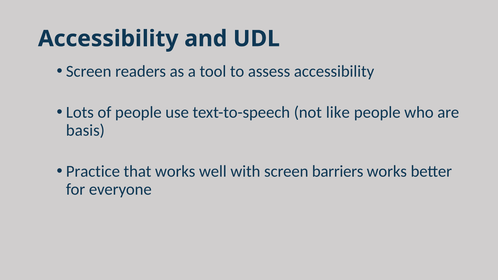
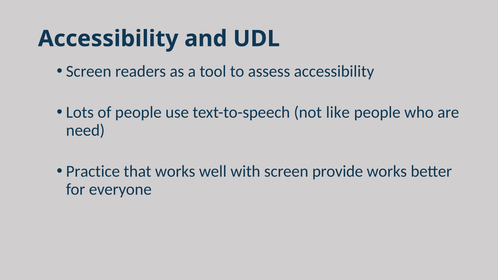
basis: basis -> need (85, 130)
barriers: barriers -> provide (338, 171)
